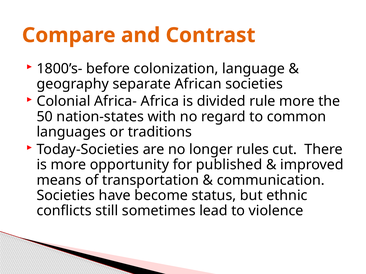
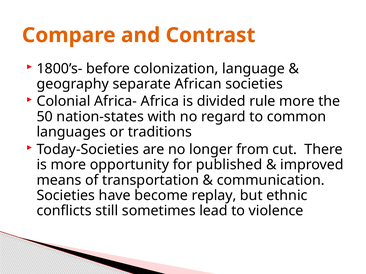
rules: rules -> from (253, 150)
status: status -> replay (214, 196)
